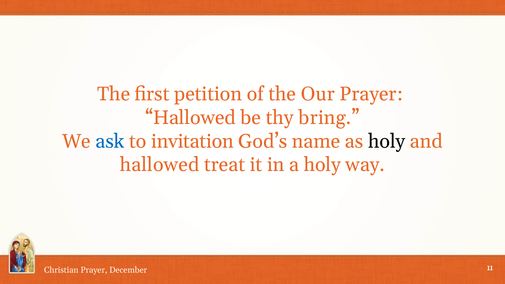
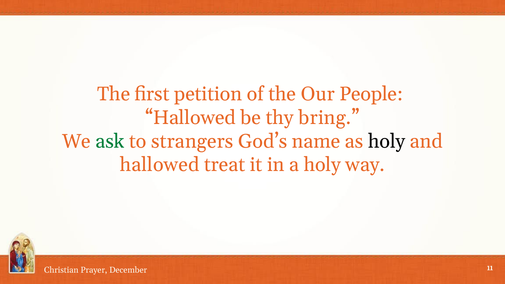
Our Prayer: Prayer -> People (371, 94)
ask colour: blue -> green (110, 141)
invitation: invitation -> strangers (192, 141)
